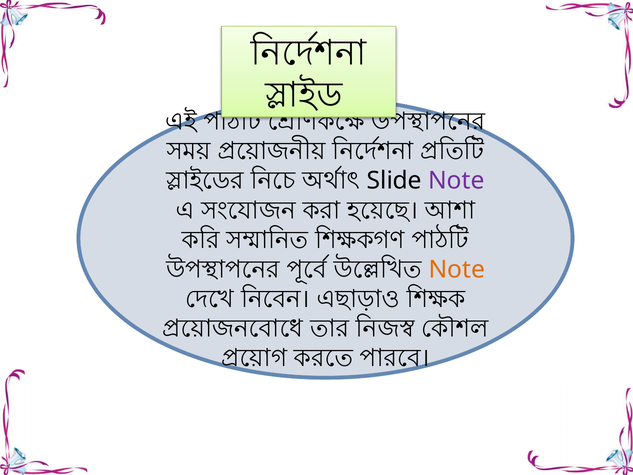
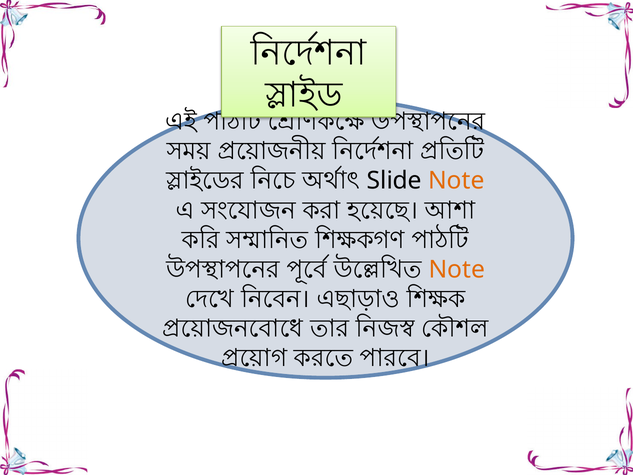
Note colour: purple -> orange (456, 181)
